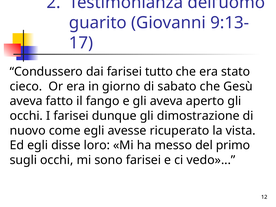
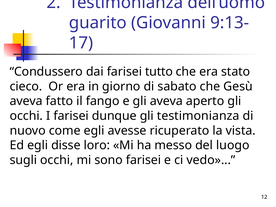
gli dimostrazione: dimostrazione -> testimonianza (198, 116)
primo: primo -> luogo (233, 145)
